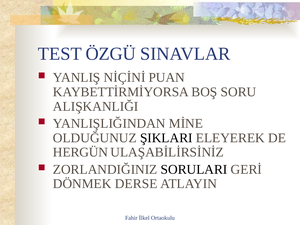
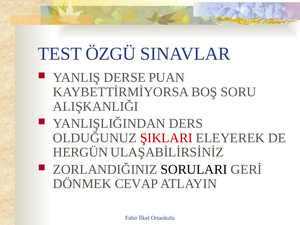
NİÇİNİ: NİÇİNİ -> DERSE (125, 78)
MİNE: MİNE -> DERS (186, 123)
ŞIKLARI colour: black -> red (166, 138)
DERSE: DERSE -> CEVAP (136, 184)
